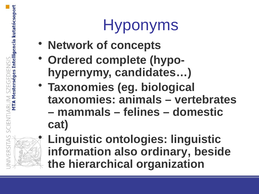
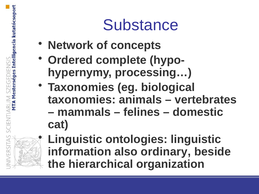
Hyponyms: Hyponyms -> Substance (141, 25)
candidates…: candidates… -> processing… (153, 73)
